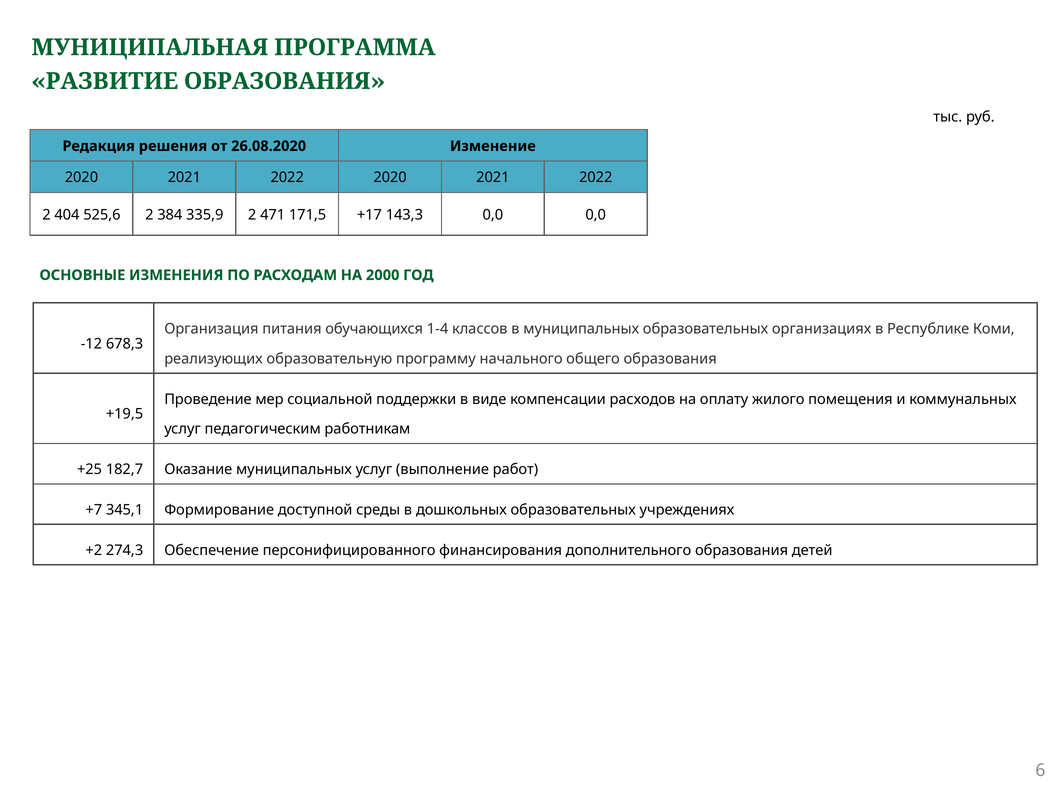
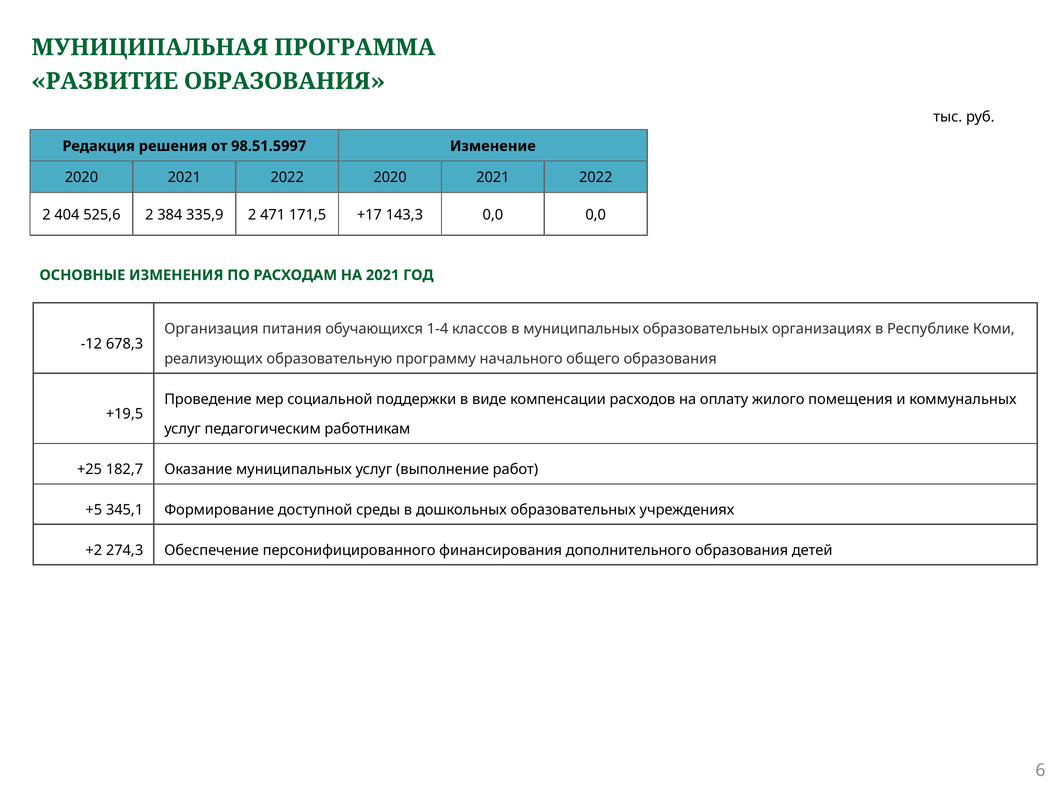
26.08.2020: 26.08.2020 -> 98.51.5997 (269, 146)
НА 2000: 2000 -> 2021 (383, 275)
+7: +7 -> +5 (94, 510)
